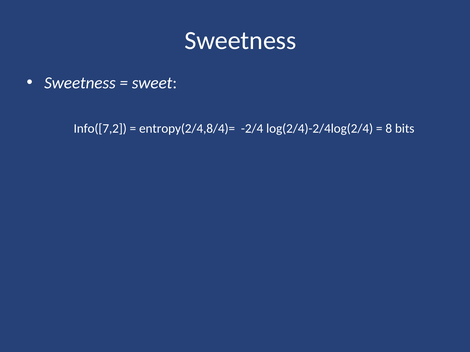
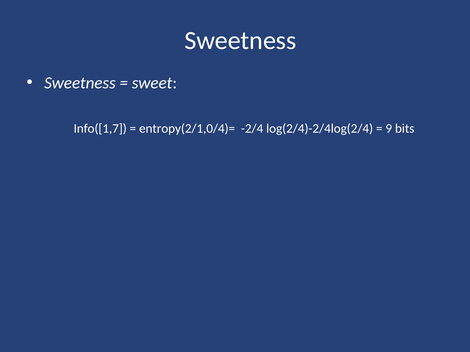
Info([7,2: Info([7,2 -> Info([1,7 (100, 129)
entropy(2/4,8/4)=: entropy(2/4,8/4)= -> entropy(2/1,0/4)= (187, 129)
8: 8 -> 9 (389, 129)
